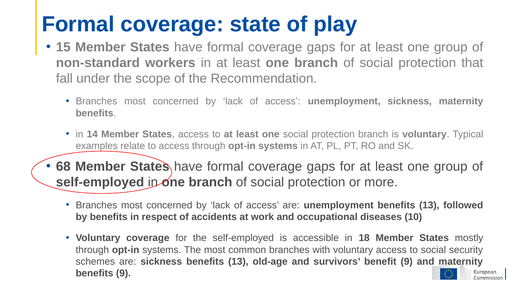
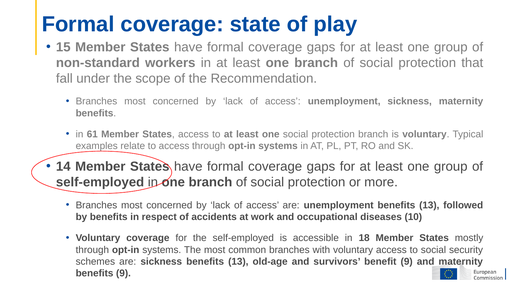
14: 14 -> 61 (92, 134)
68: 68 -> 14 (63, 167)
